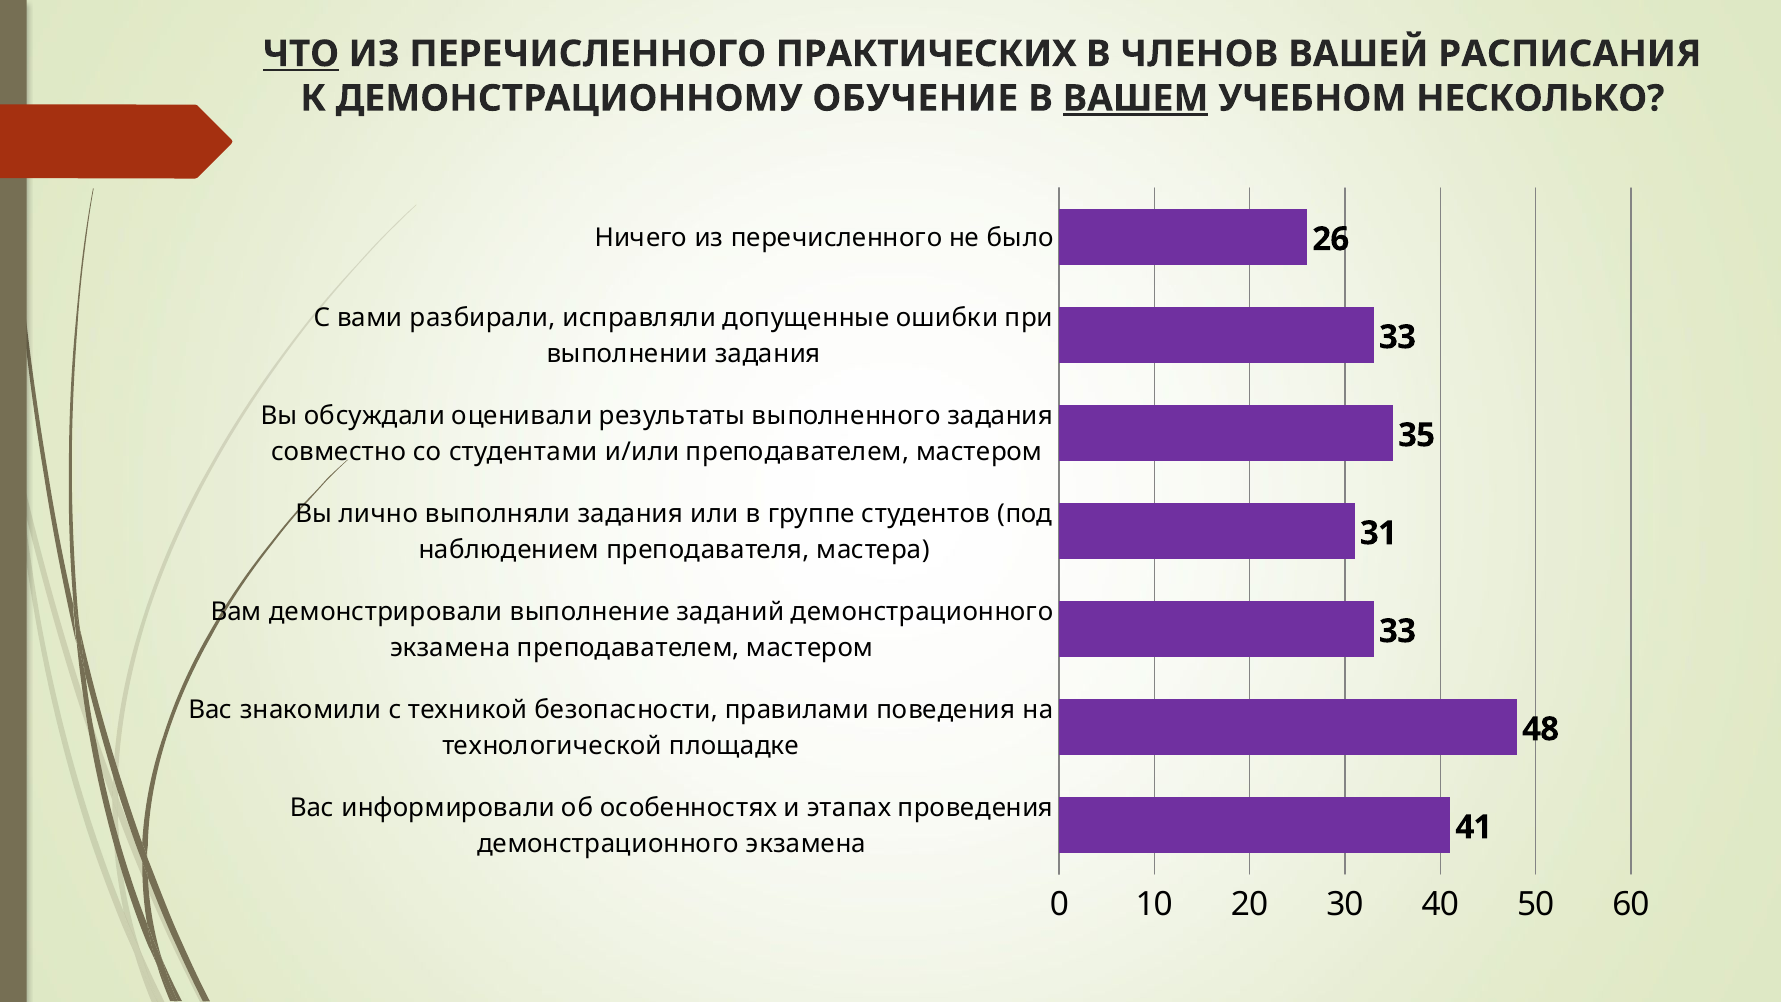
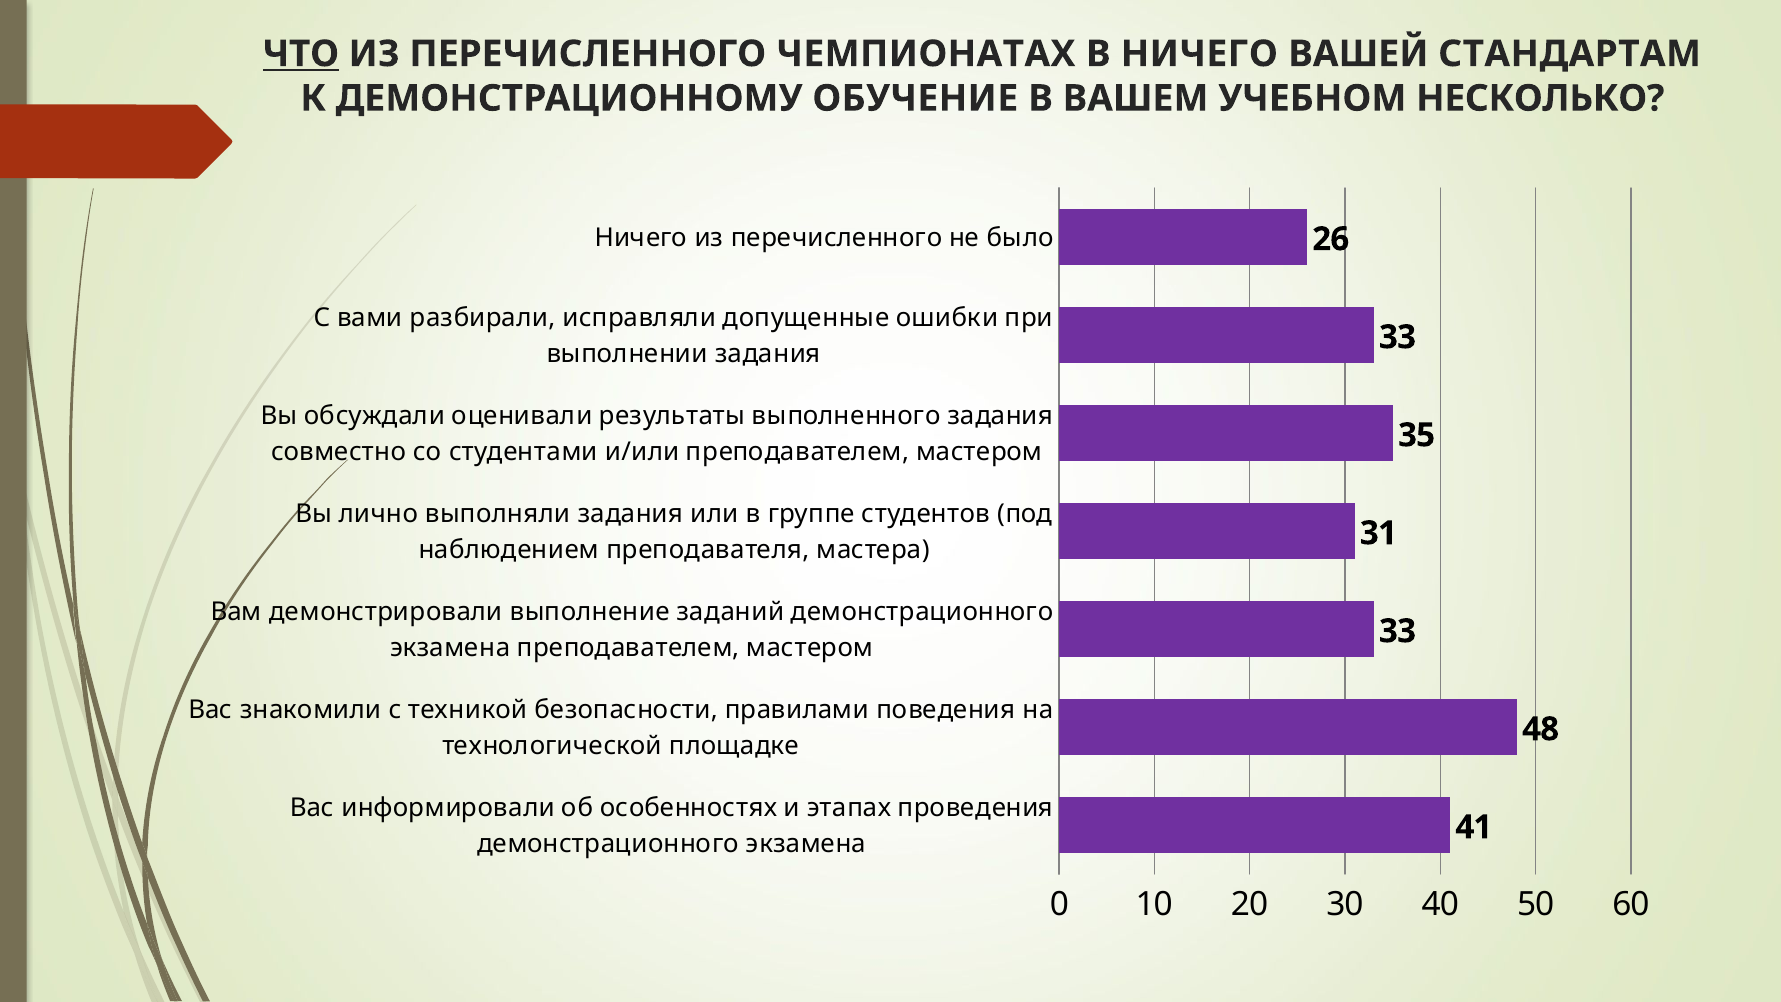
ПРАКТИЧЕСКИХ: ПРАКТИЧЕСКИХ -> ЧЕМПИОНАТАХ (926, 54)
В ЧЛЕНОВ: ЧЛЕНОВ -> НИЧЕГО (1199, 54)
РАСПИСАНИЯ: РАСПИСАНИЯ -> СТАНДАРТАМ (1570, 54)
ВАШЕМ underline: present -> none (1136, 98)
